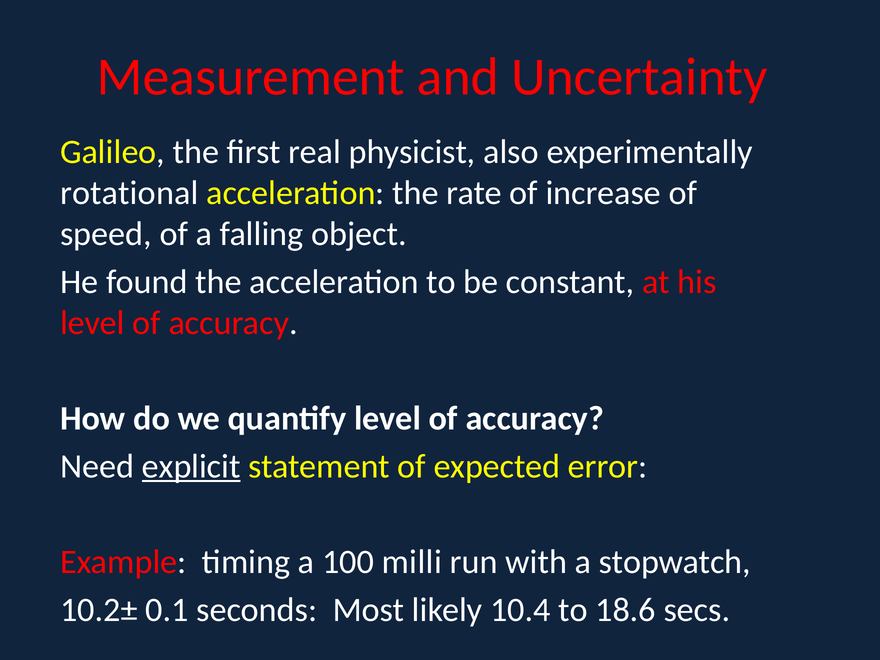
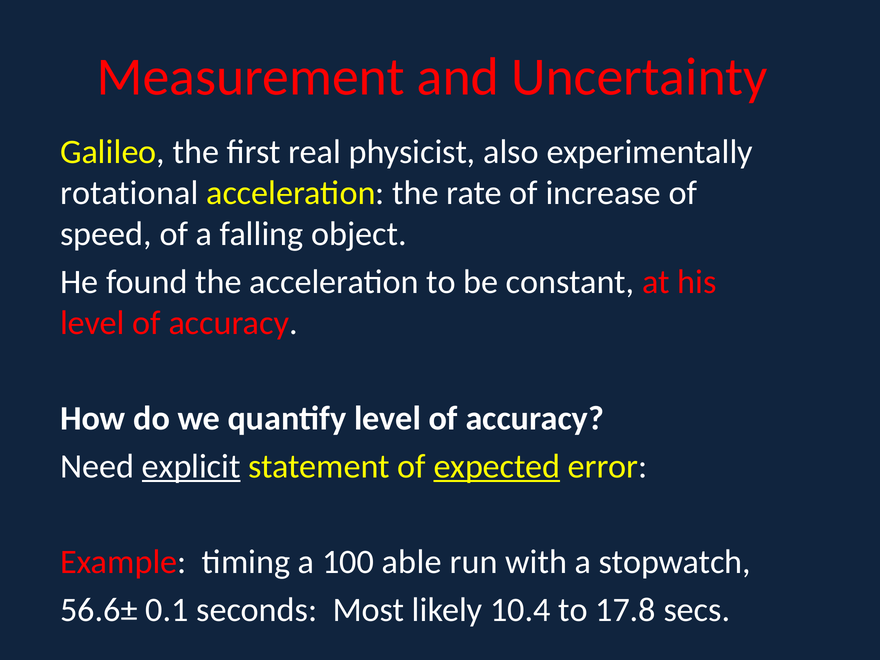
expected underline: none -> present (497, 466)
milli: milli -> able (412, 562)
10.2±: 10.2± -> 56.6± (99, 610)
18.6: 18.6 -> 17.8 (626, 610)
